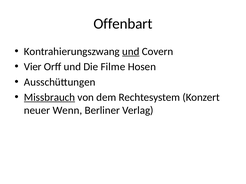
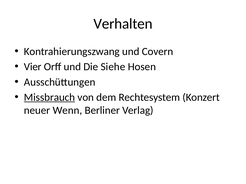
Offenbart: Offenbart -> Verhalten (123, 24)
und underline: present -> none (131, 52)
Filme: Filme -> Siehe (113, 67)
